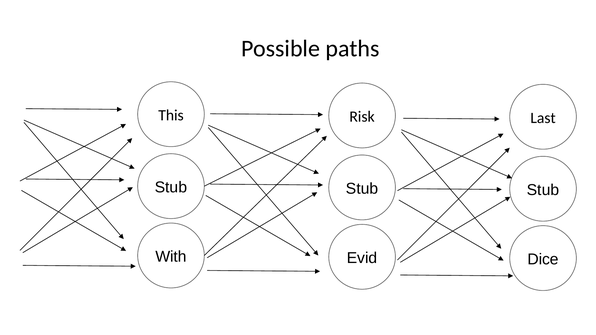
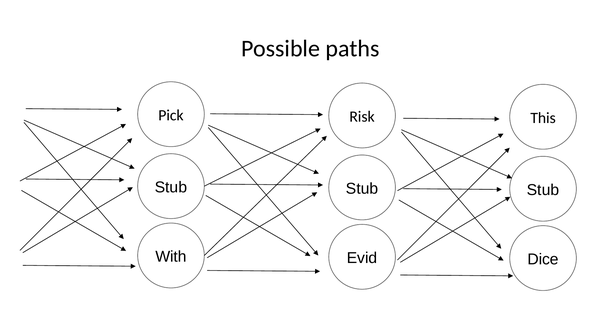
This: This -> Pick (171, 115)
Last: Last -> This (543, 118)
